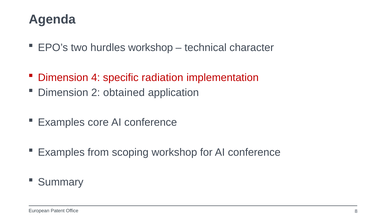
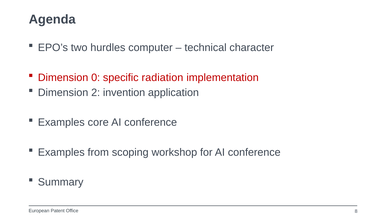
hurdles workshop: workshop -> computer (150, 48)
4: 4 -> 0 (96, 77)
obtained: obtained -> invention (124, 92)
